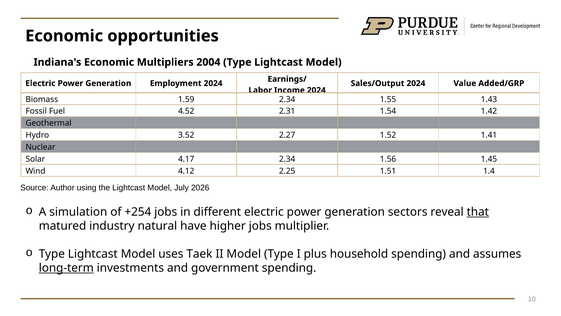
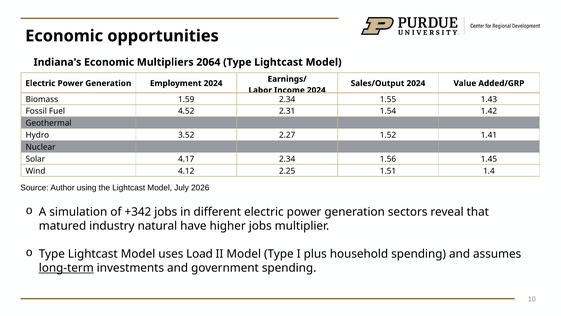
2004: 2004 -> 2064 (208, 62)
+254: +254 -> +342 (138, 212)
that underline: present -> none (478, 212)
Taek: Taek -> Load (200, 254)
